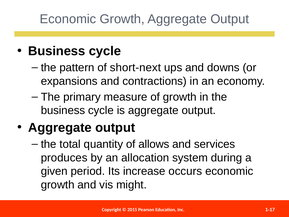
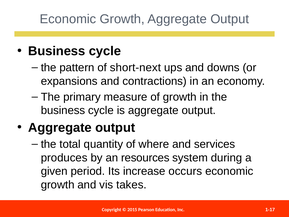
allows: allows -> where (154, 144)
allocation: allocation -> resources (145, 158)
might: might -> takes (131, 185)
